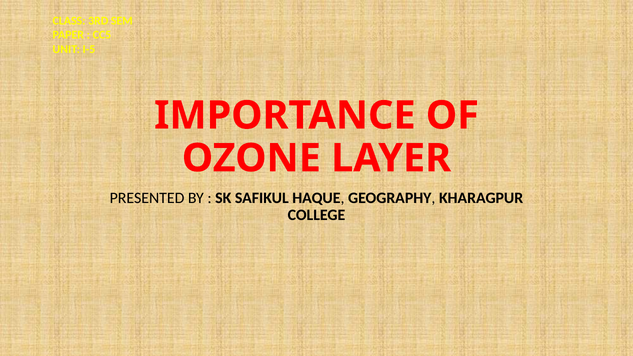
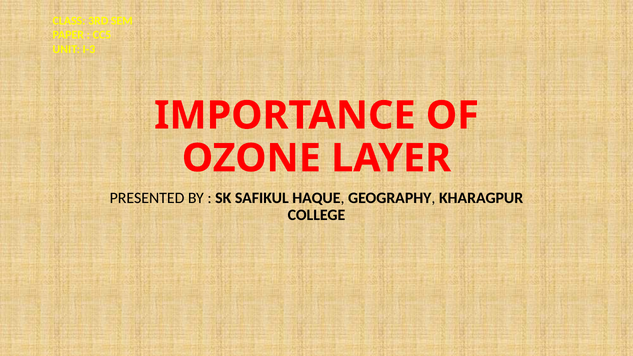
I-5: I-5 -> I-3 (89, 49)
